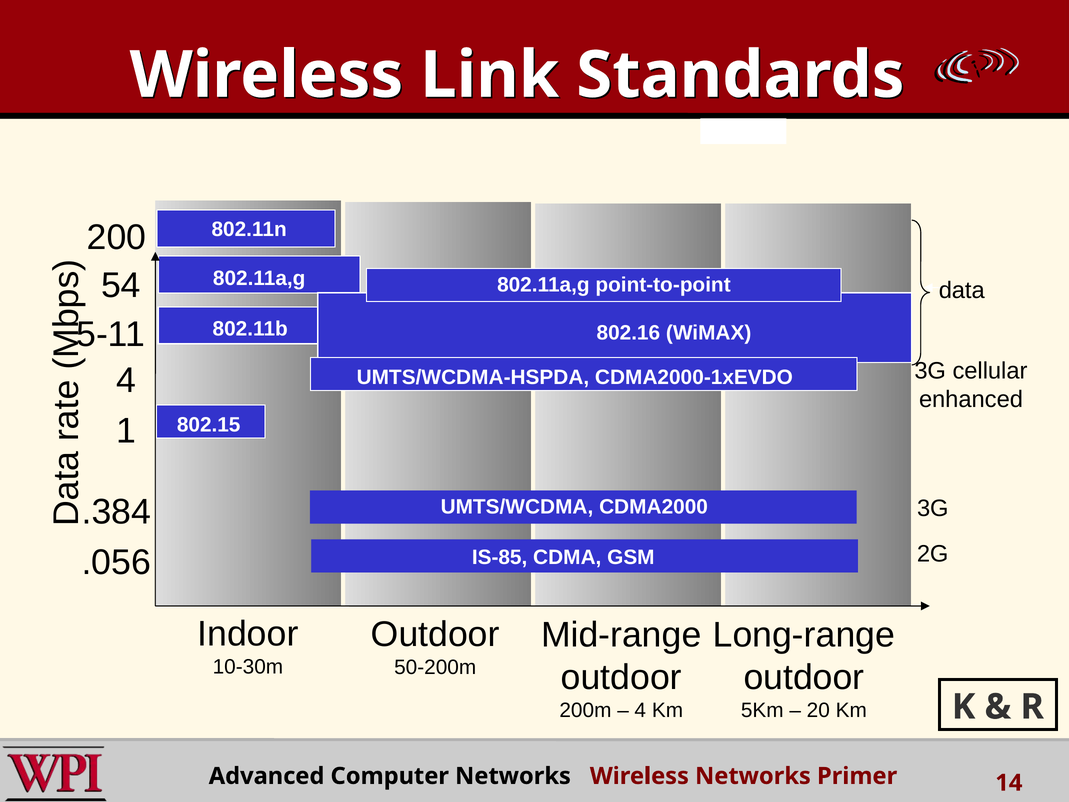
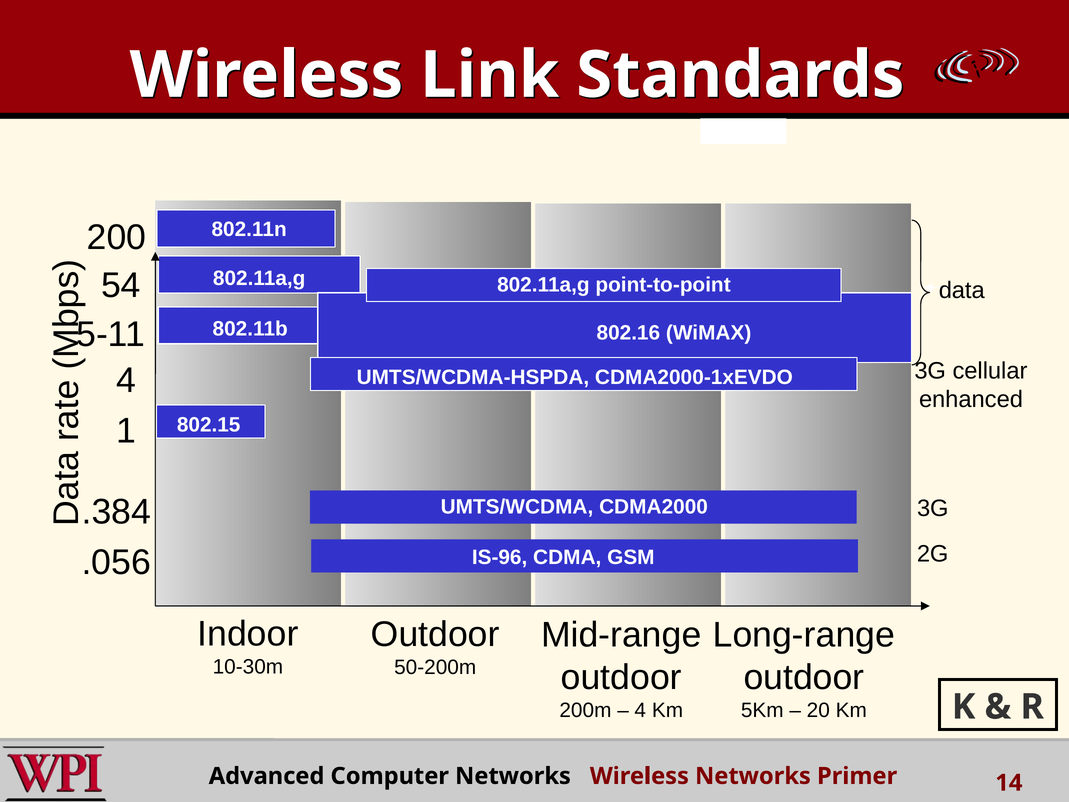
IS-85: IS-85 -> IS-96 (500, 557)
